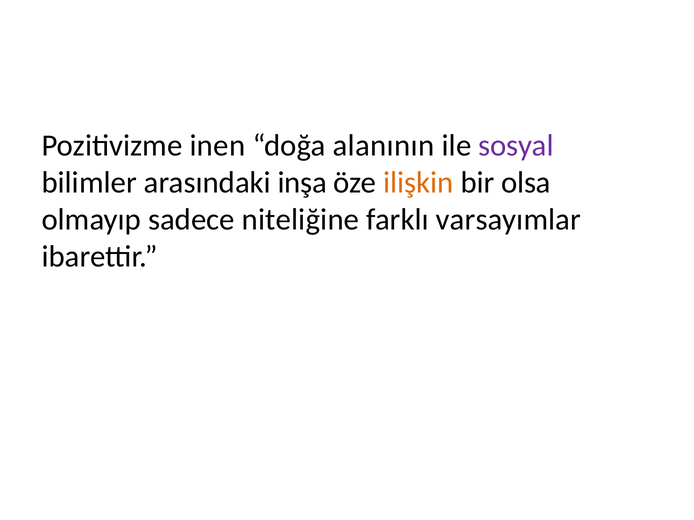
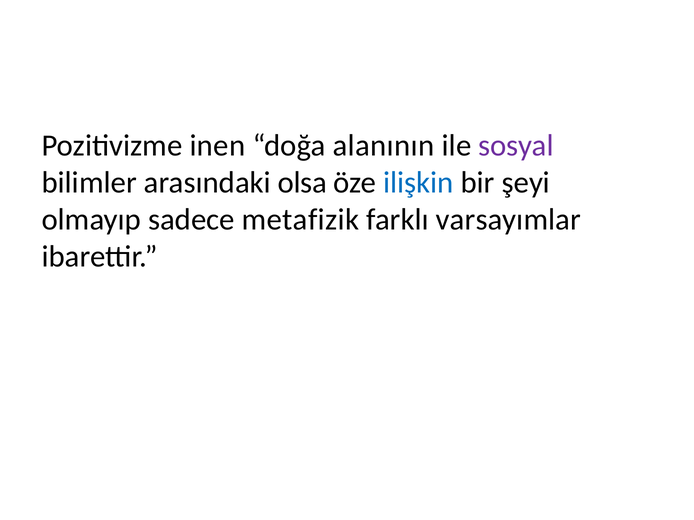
inşa: inşa -> olsa (302, 183)
ilişkin colour: orange -> blue (418, 183)
olsa: olsa -> şeyi (526, 183)
niteliğine: niteliğine -> metafizik (300, 220)
